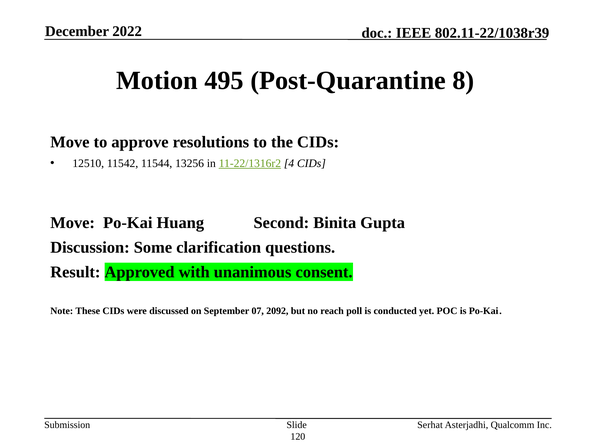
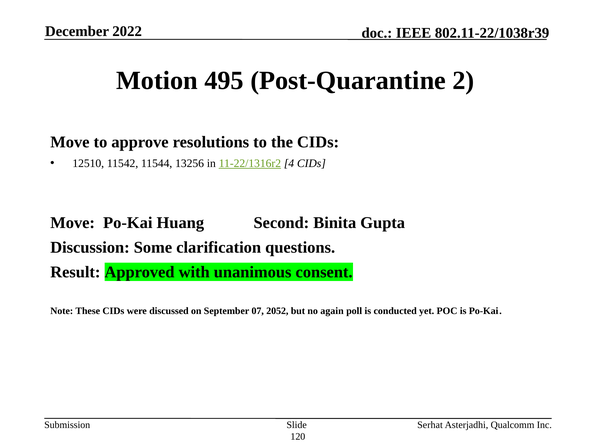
8: 8 -> 2 (463, 81)
2092: 2092 -> 2052 (277, 311)
reach: reach -> again (332, 311)
